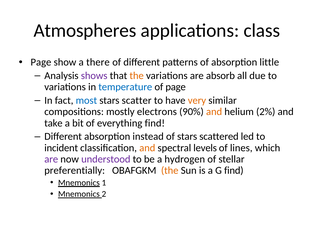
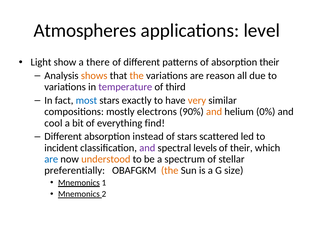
class: class -> level (262, 30)
Page: Page -> Light (41, 62)
absorption little: little -> their (269, 62)
shows colour: purple -> orange (94, 76)
absorb: absorb -> reason (220, 76)
temperature colour: blue -> purple (125, 87)
of page: page -> third (176, 87)
scatter: scatter -> exactly (137, 100)
2%: 2% -> 0% (266, 111)
take: take -> cool (53, 123)
and colour: orange -> purple (147, 147)
of lines: lines -> their (241, 147)
are colour: purple -> blue (51, 159)
understood colour: purple -> orange (106, 159)
hydrogen: hydrogen -> spectrum (185, 159)
G find: find -> size (234, 170)
